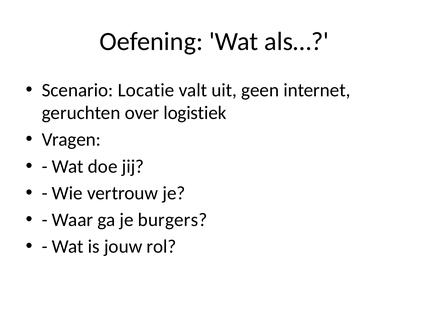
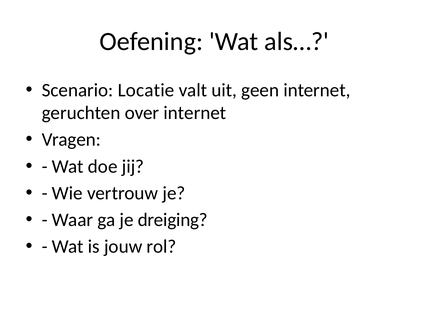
over logistiek: logistiek -> internet (195, 113)
burgers: burgers -> dreiging (173, 220)
